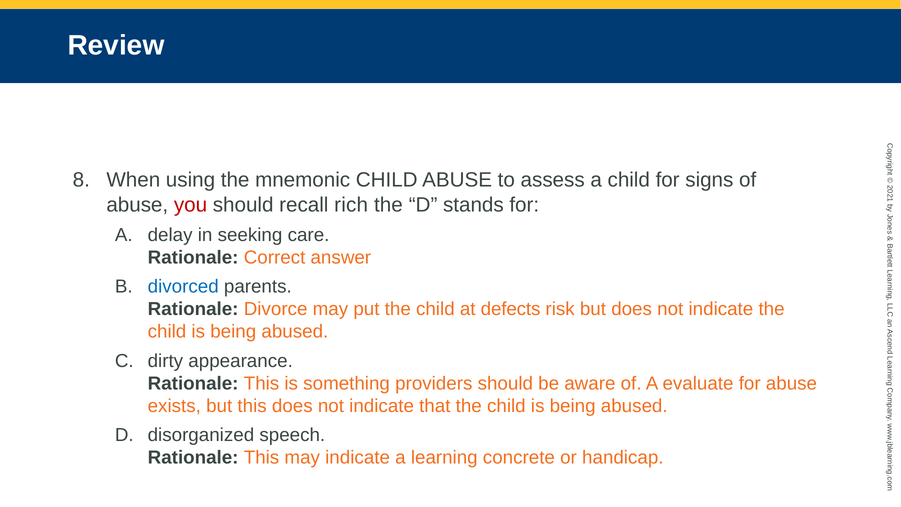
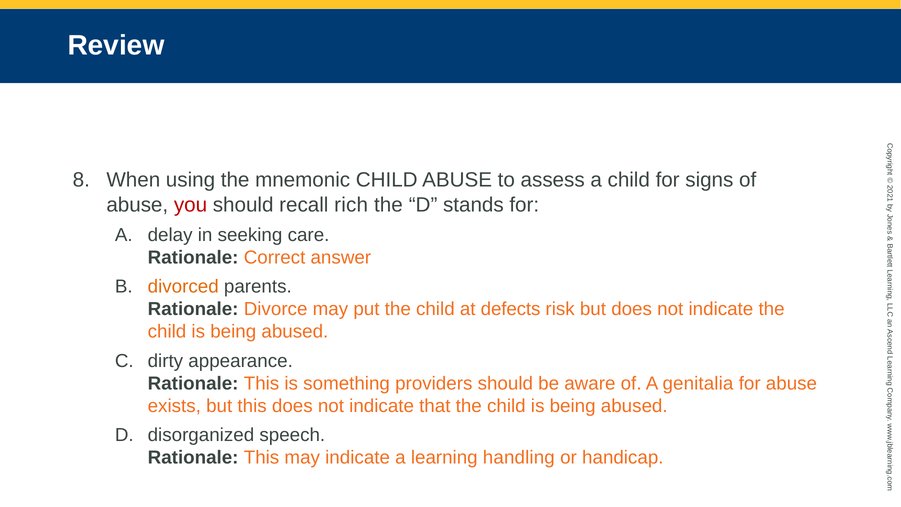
divorced colour: blue -> orange (183, 287)
evaluate: evaluate -> genitalia (698, 383)
concrete: concrete -> handling (519, 457)
